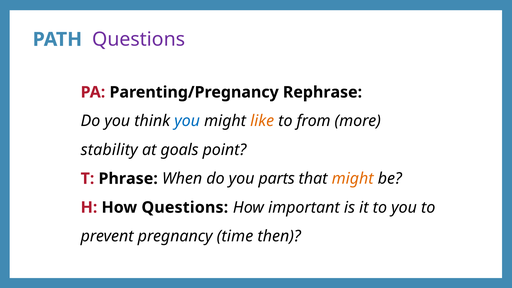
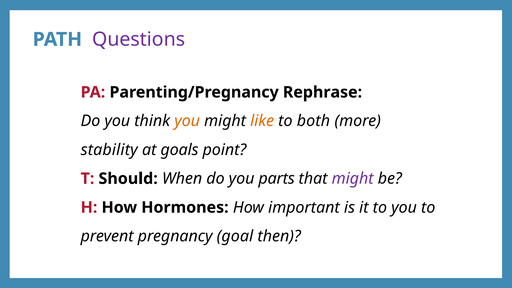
you colour: blue -> orange (187, 121)
from: from -> both (313, 121)
Phrase: Phrase -> Should (128, 179)
might colour: orange -> purple (353, 179)
How Questions: Questions -> Hormones (185, 207)
time: time -> goal (235, 236)
